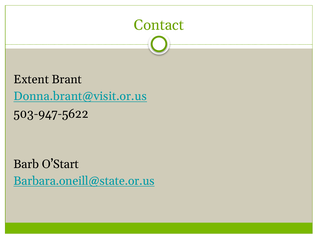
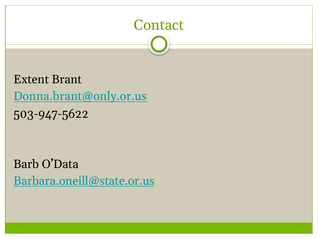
Donna.brant@visit.or.us: Donna.brant@visit.or.us -> Donna.brant@only.or.us (80, 96)
O’Start: O’Start -> O’Data (60, 164)
